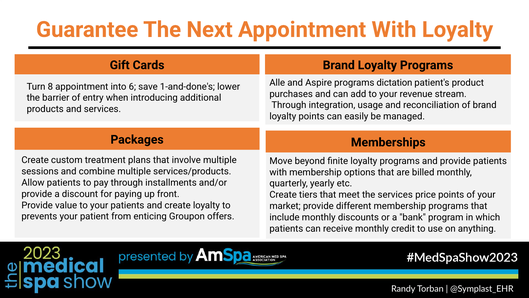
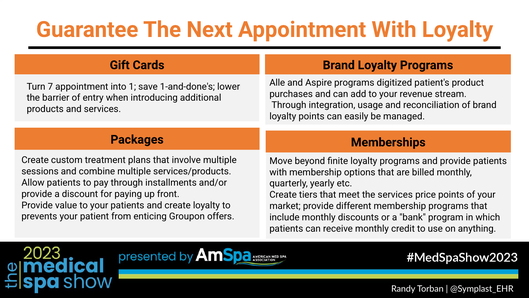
dictation: dictation -> digitized (394, 83)
8: 8 -> 7 (50, 87)
6: 6 -> 1 (132, 87)
